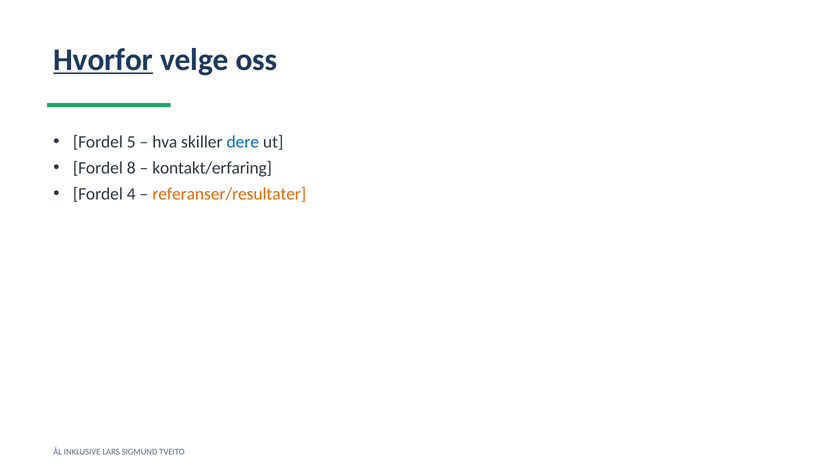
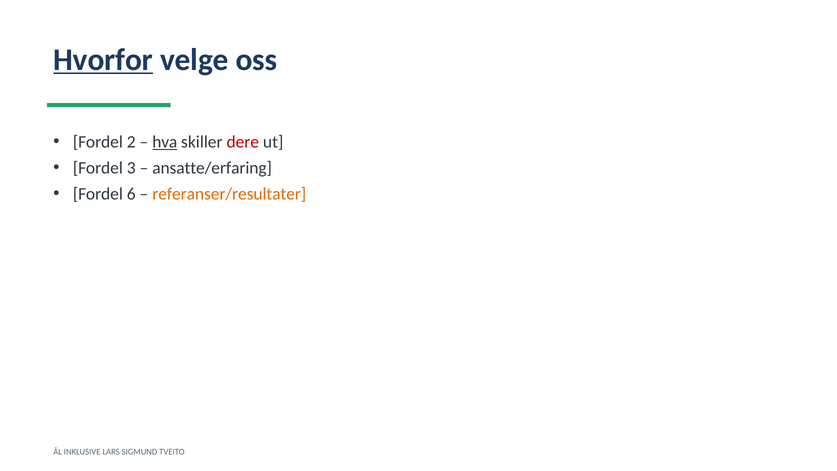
5: 5 -> 2 (131, 142)
hva underline: none -> present (165, 142)
dere colour: blue -> red (243, 142)
8: 8 -> 3 (131, 168)
kontakt/erfaring: kontakt/erfaring -> ansatte/erfaring (212, 168)
4: 4 -> 6 (131, 194)
